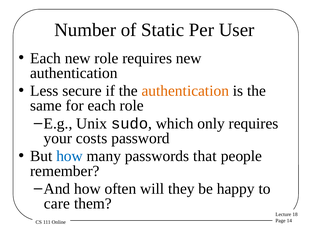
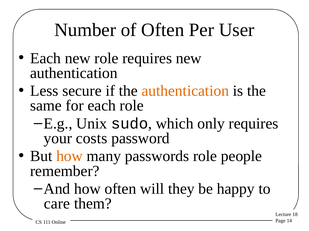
of Static: Static -> Often (163, 30)
how colour: blue -> orange (70, 157)
passwords that: that -> role (205, 157)
